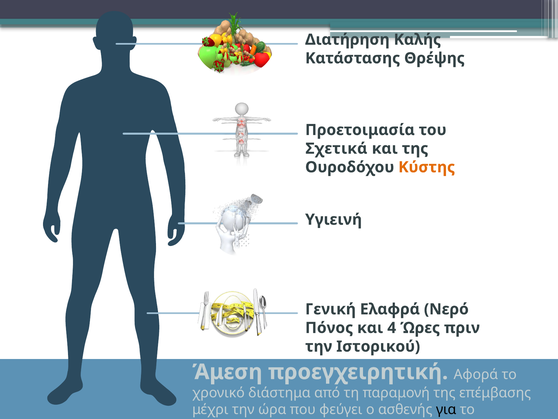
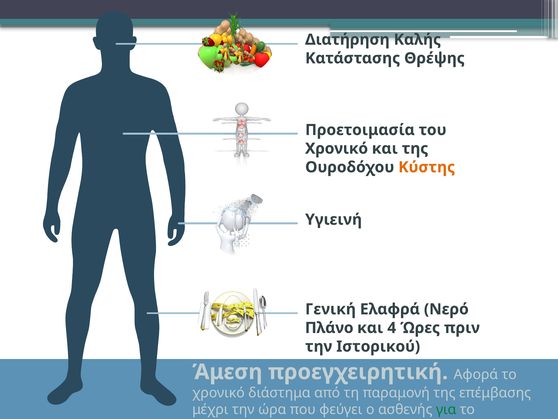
Σχετικά: Σχετικά -> Χρονικό (337, 148)
Πόνος: Πόνος -> Πλάνο (329, 327)
για colour: black -> green (446, 409)
